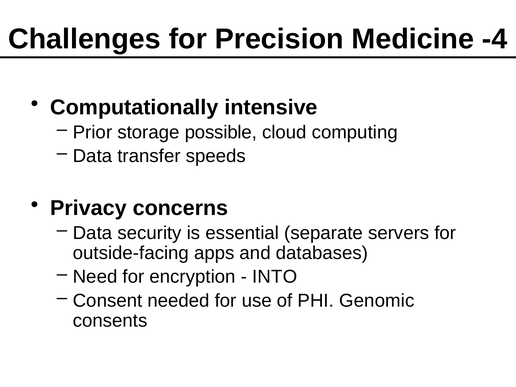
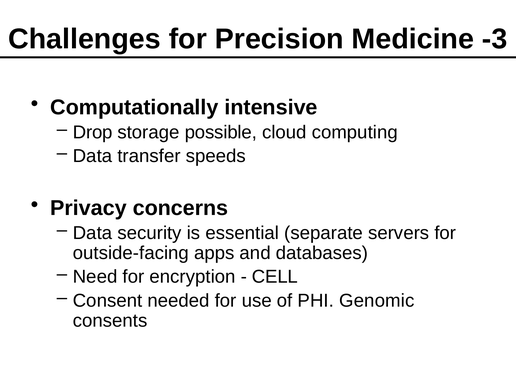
-4: -4 -> -3 (495, 39)
Prior: Prior -> Drop (93, 132)
INTO: INTO -> CELL (275, 277)
